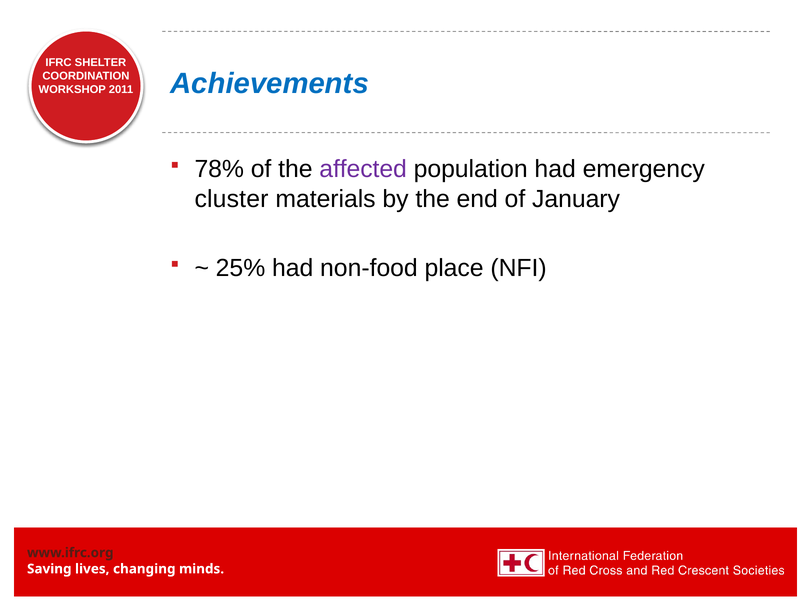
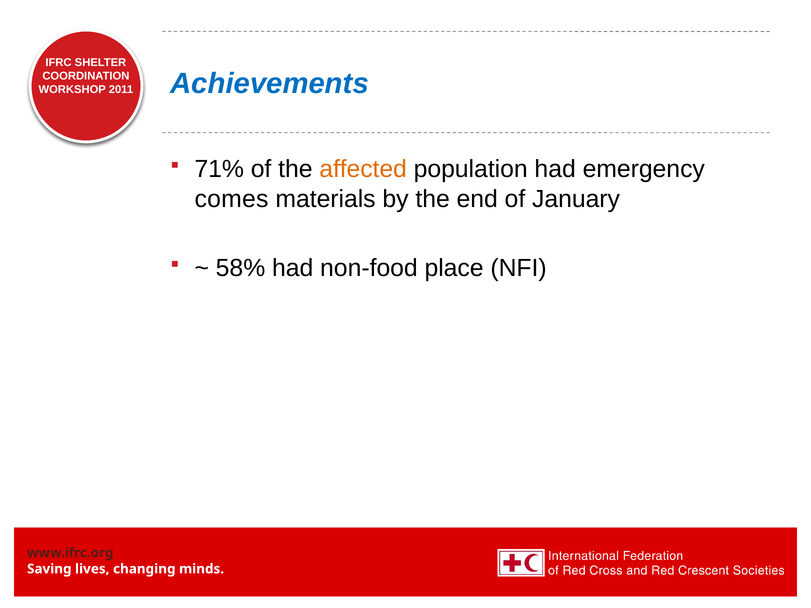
78%: 78% -> 71% (219, 169)
affected colour: purple -> orange (363, 169)
cluster: cluster -> comes (231, 199)
25%: 25% -> 58% (241, 268)
